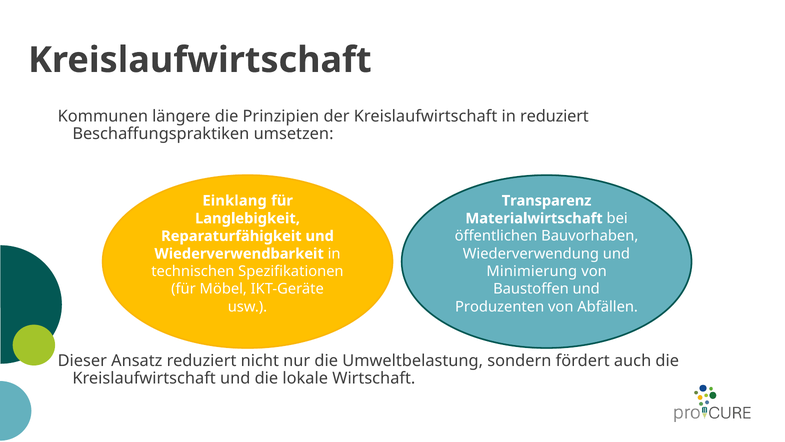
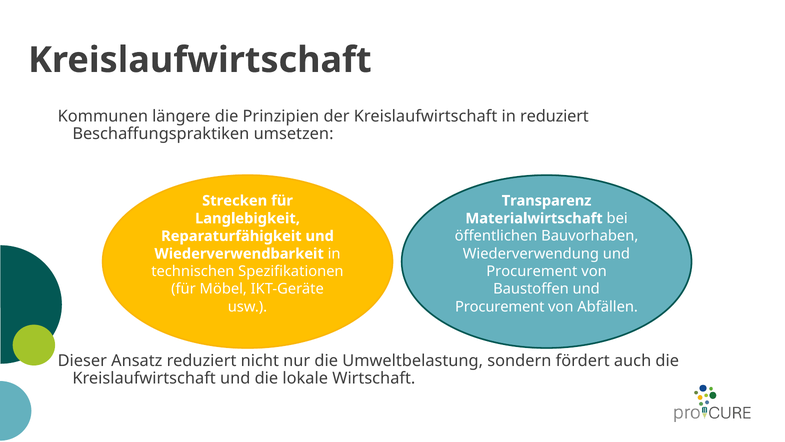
Einklang: Einklang -> Strecken (235, 201)
Minimierung: Minimierung -> Procurement (532, 271)
Produzenten: Produzenten -> Procurement (500, 307)
